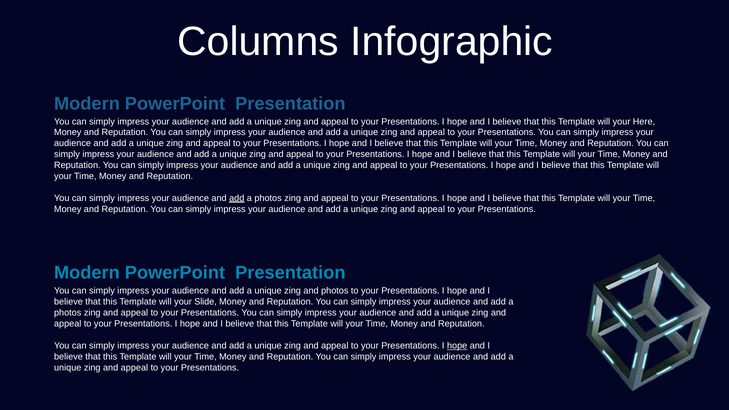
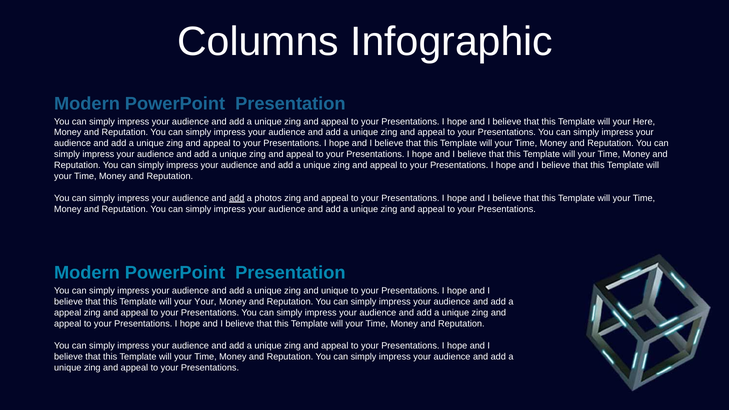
and photos: photos -> unique (335, 291)
your Slide: Slide -> Your (205, 302)
photos: photos -> appeal (68, 313)
hope underline: present -> none (457, 346)
